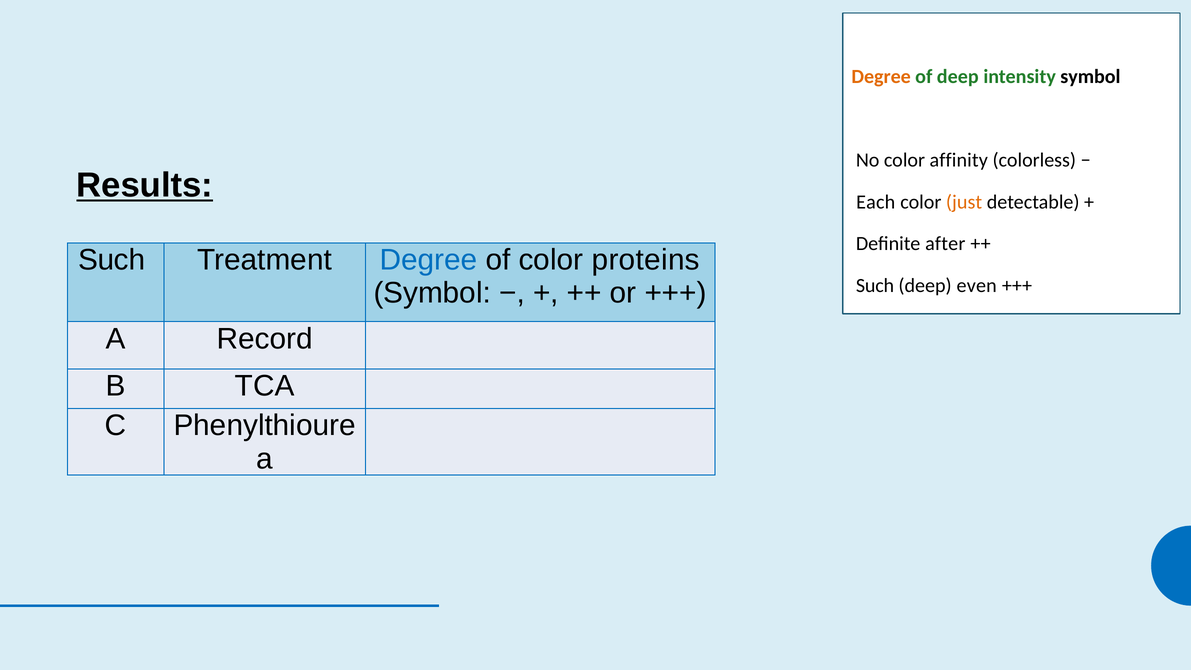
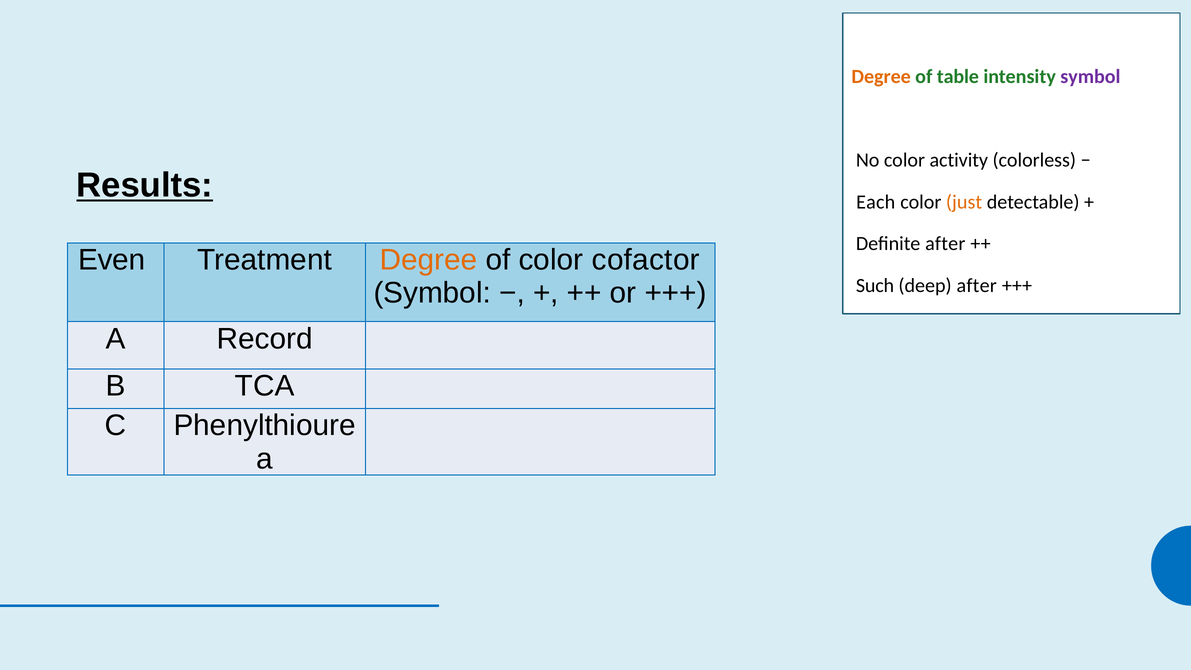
of deep: deep -> table (958, 77)
symbol colour: black -> purple (1090, 77)
affinity: affinity -> activity (959, 160)
Such: Such -> Even (112, 260)
Degree colour: blue -> orange (429, 260)
proteins: proteins -> cofactor (646, 260)
deep even: even -> after (977, 285)
